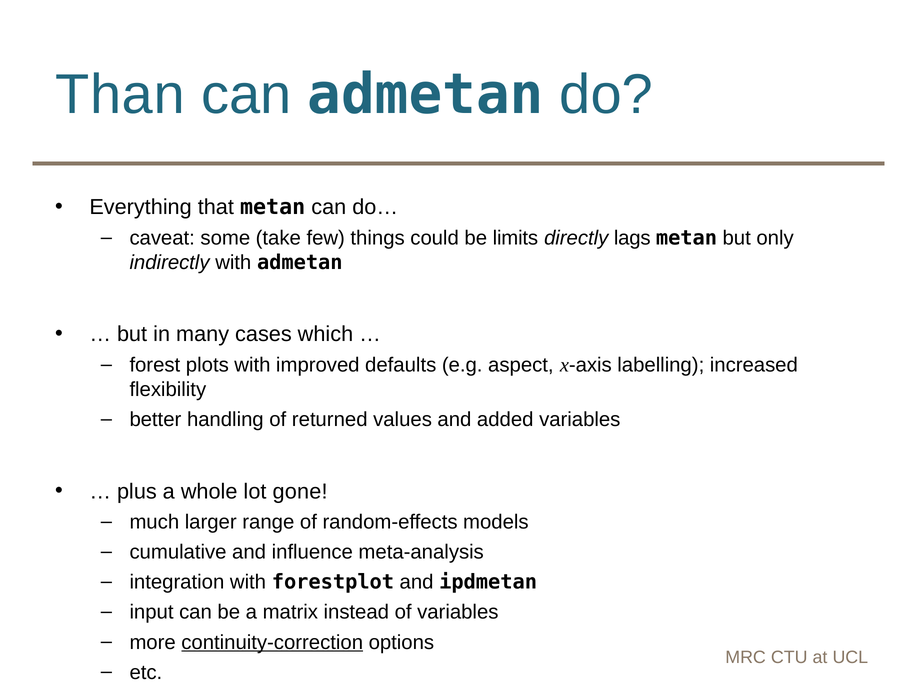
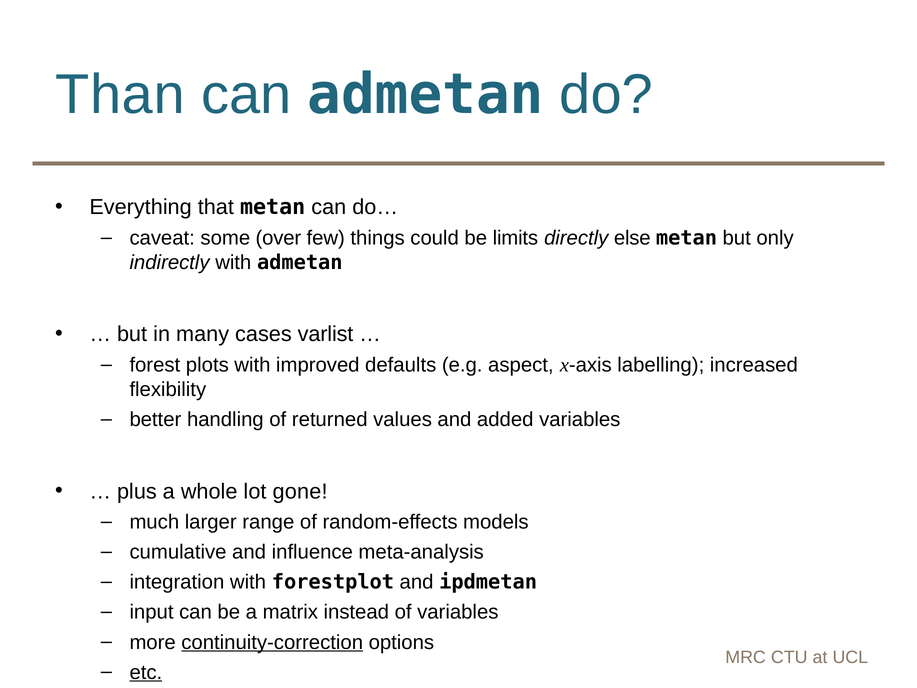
take: take -> over (278, 238)
lags: lags -> else (632, 238)
which: which -> varlist (326, 334)
etc underline: none -> present (146, 672)
